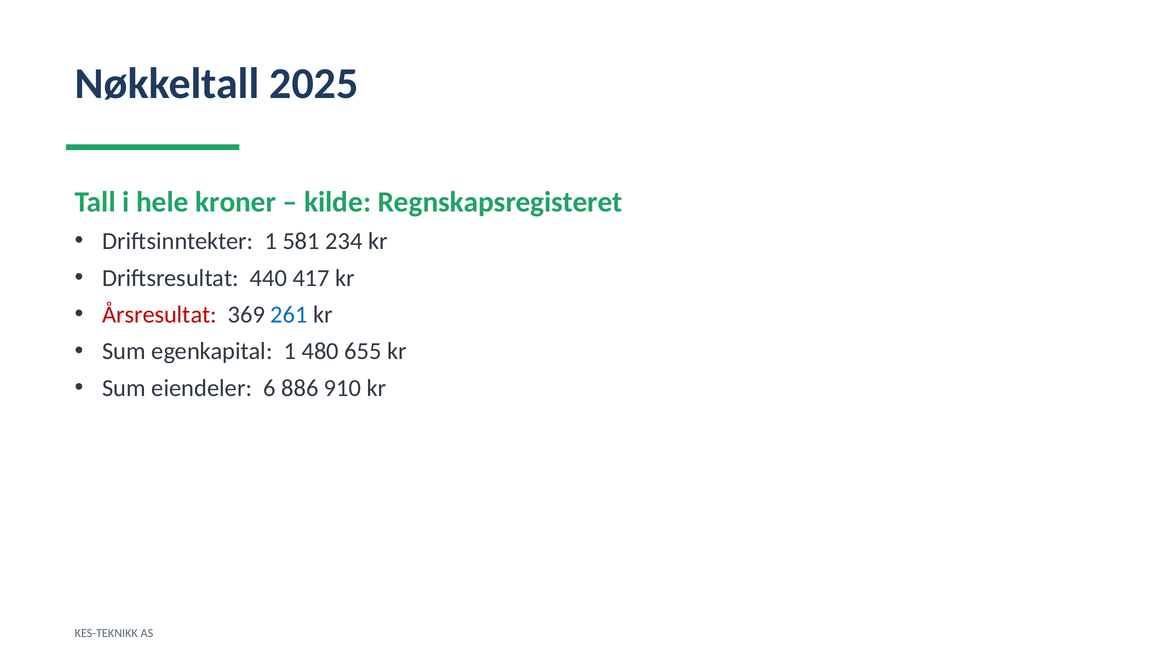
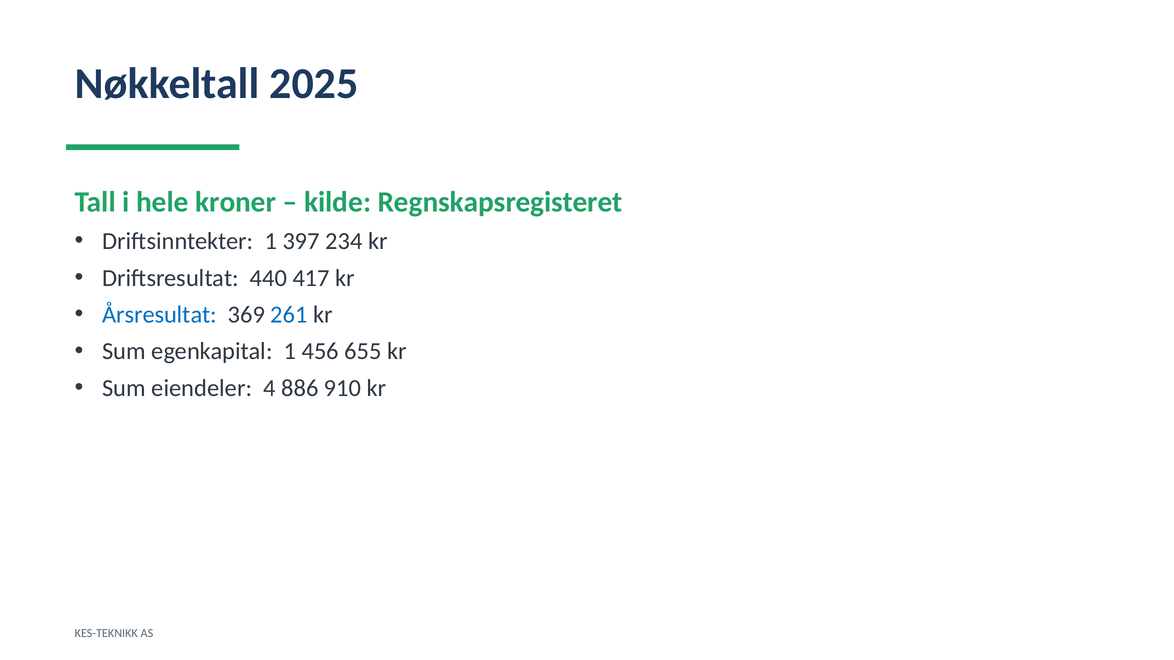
581: 581 -> 397 (301, 241)
Årsresultat colour: red -> blue (160, 315)
480: 480 -> 456 (320, 352)
6: 6 -> 4 (269, 388)
